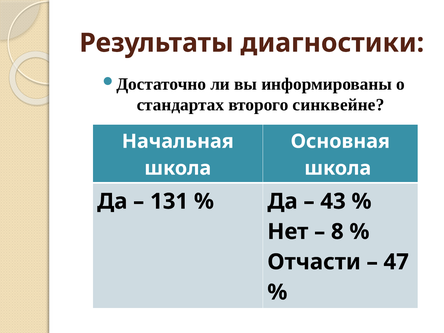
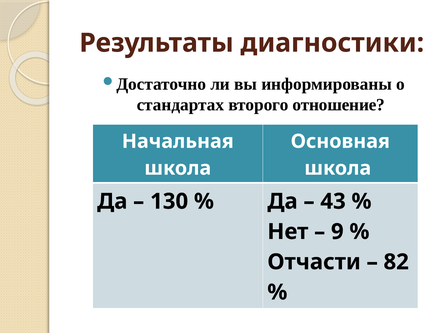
синквейне: синквейне -> отношение (339, 105)
131: 131 -> 130 (169, 201)
8: 8 -> 9 (337, 232)
47: 47 -> 82 (396, 262)
